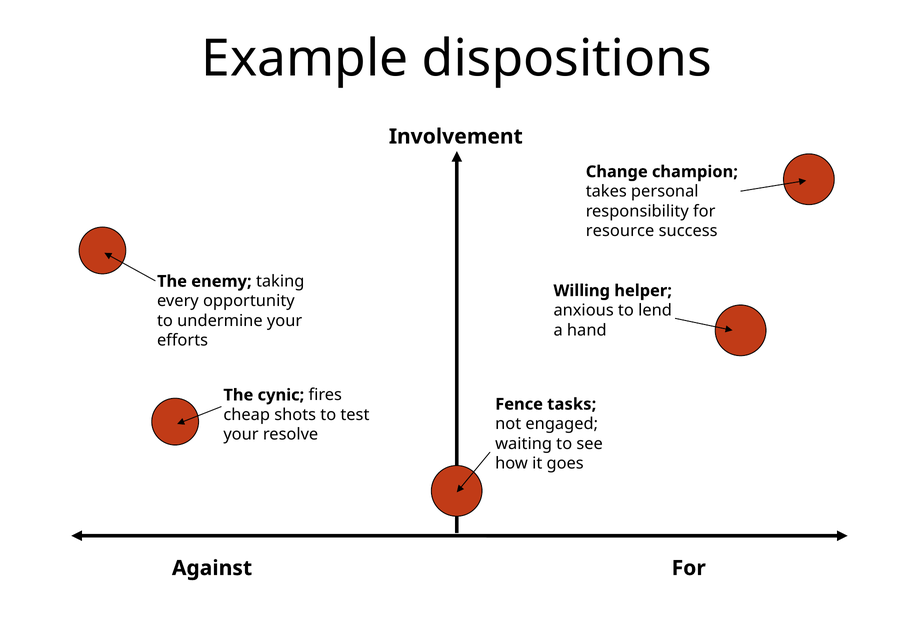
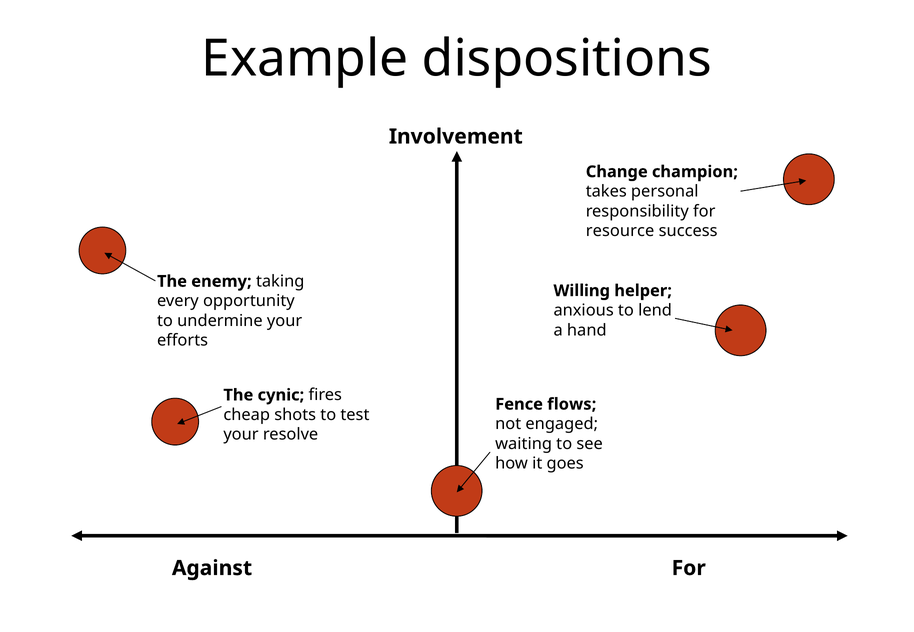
tasks: tasks -> flows (572, 405)
